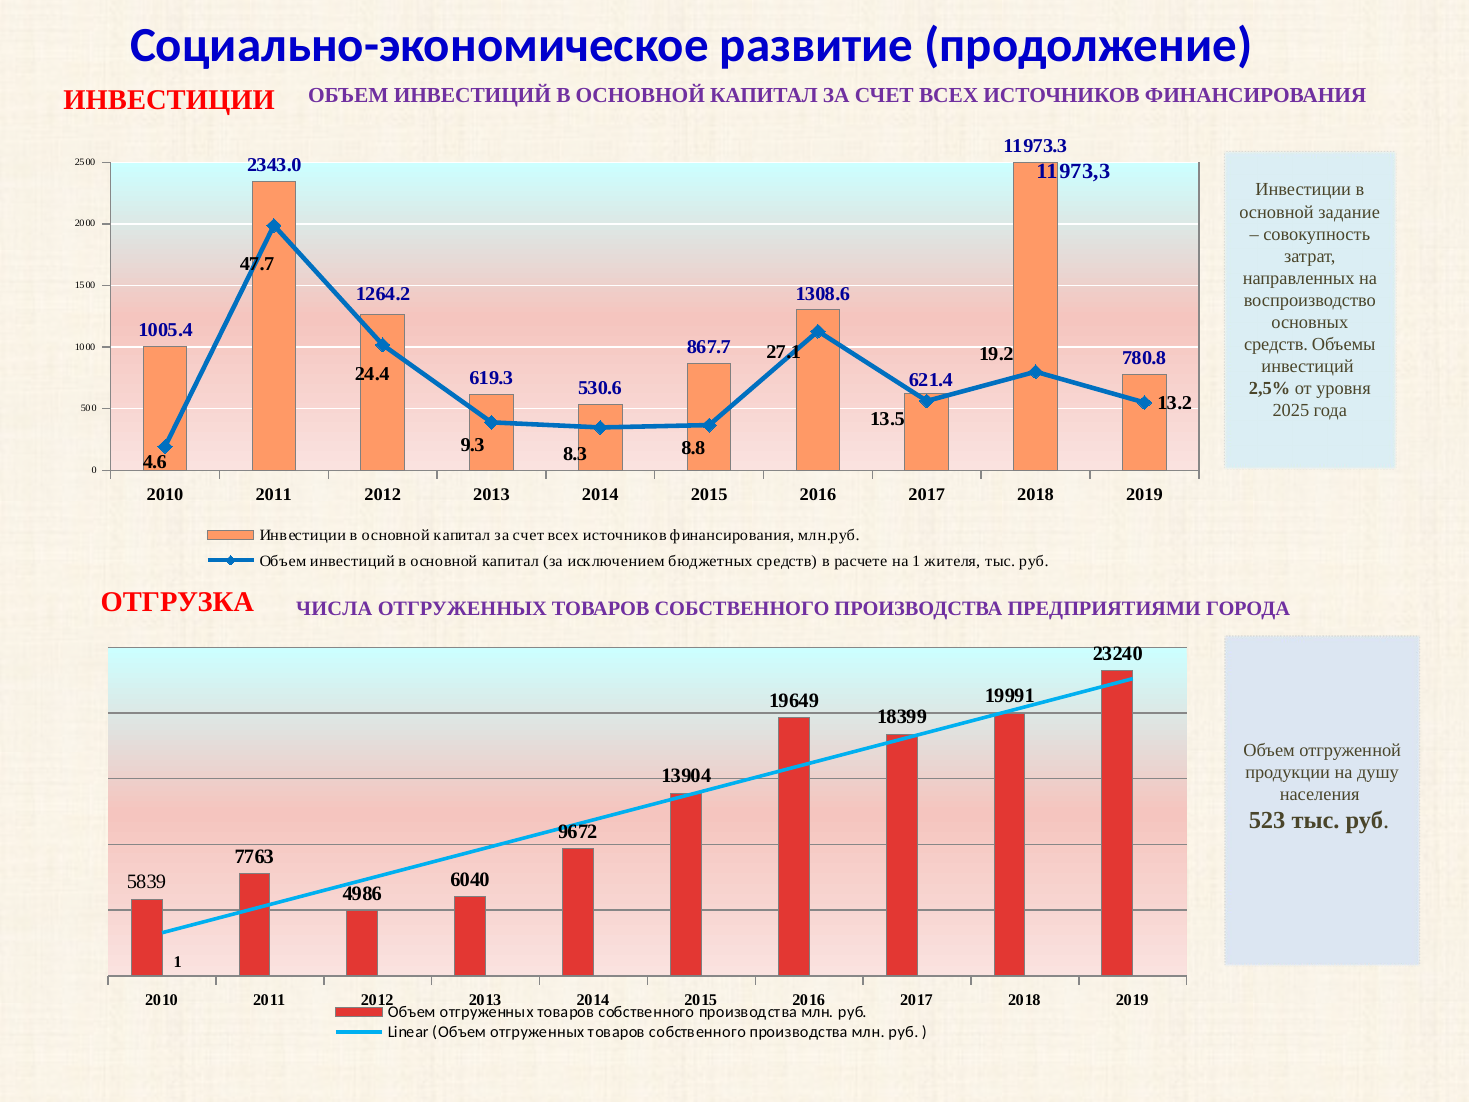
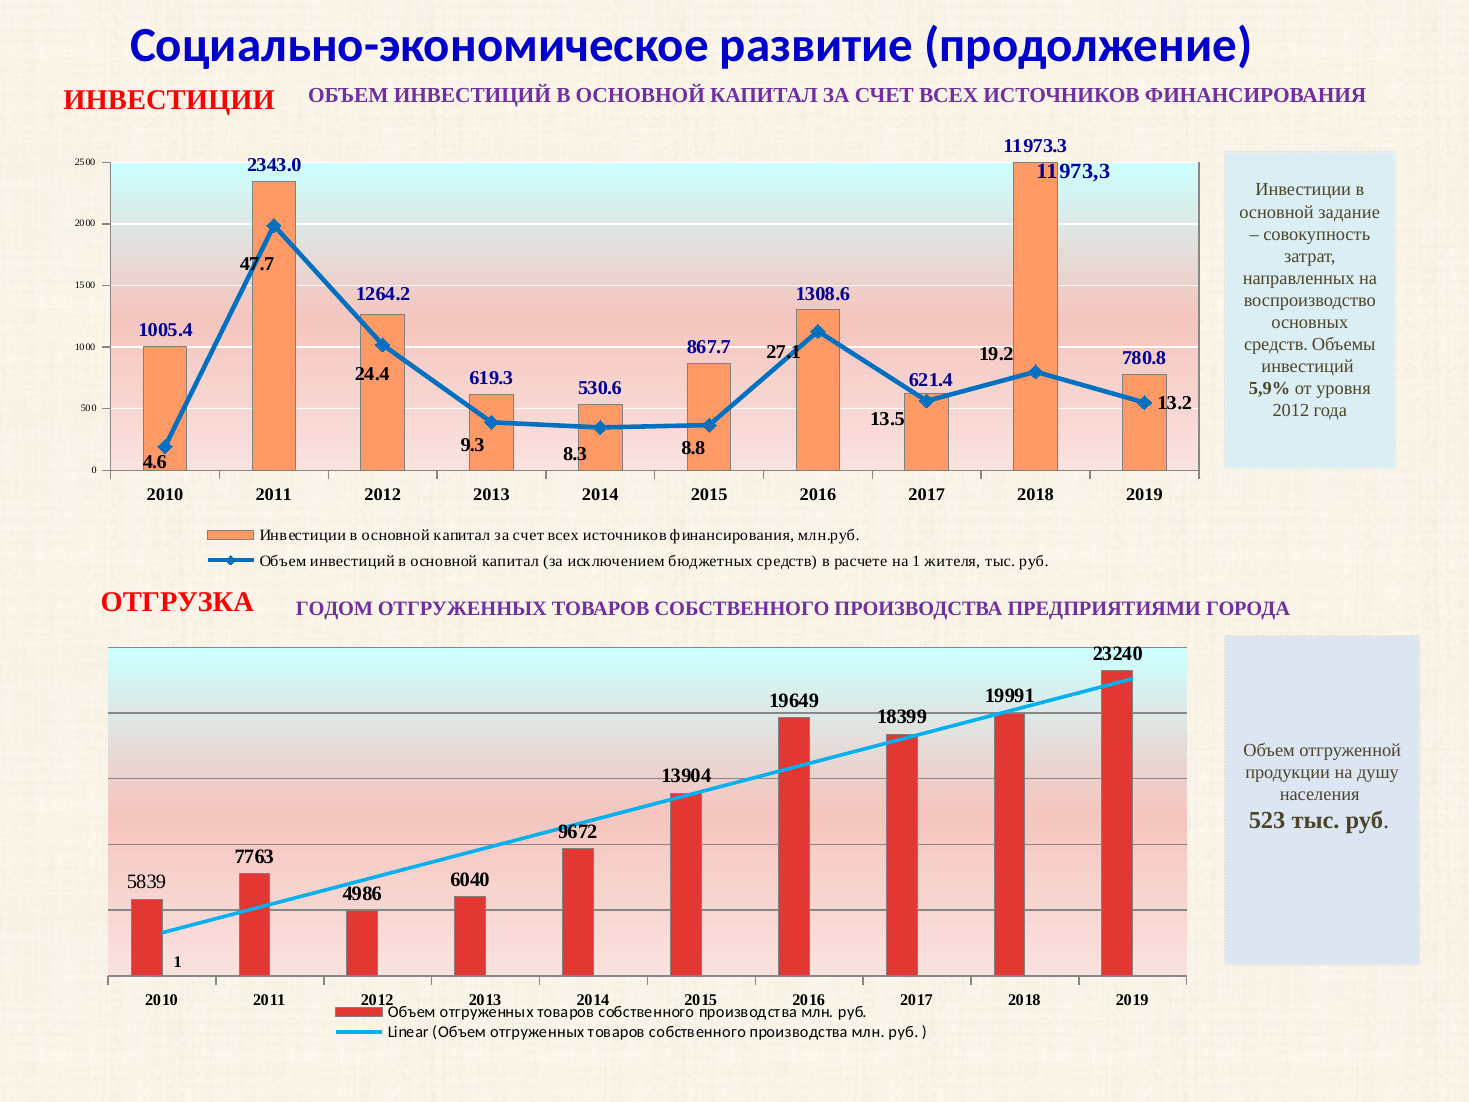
2,5%: 2,5% -> 5,9% (1270, 389)
2025: 2025 -> 2012 (1291, 411)
ЧИСЛА: ЧИСЛА -> ГОДОМ (335, 608)
